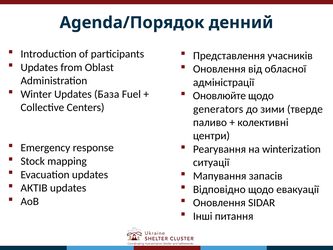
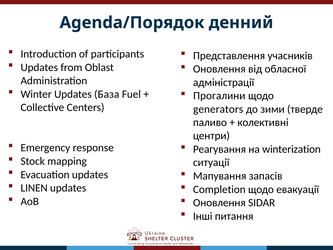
Оновлюйте: Оновлюйте -> Прогалини (219, 96)
АКТІВ: АКТІВ -> LINEN (34, 188)
Відповідно: Відповідно -> Completion (219, 189)
